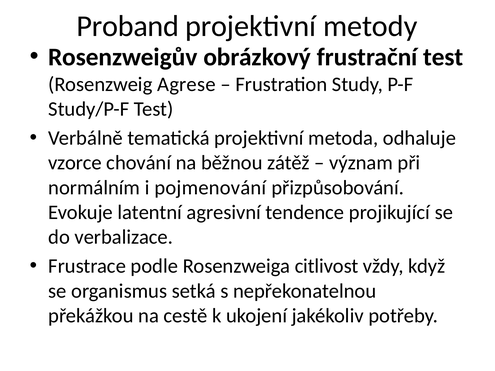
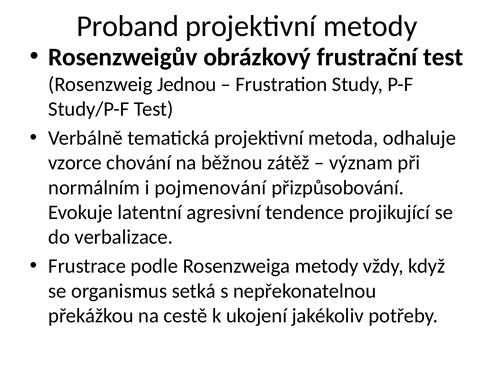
Agrese: Agrese -> Jednou (187, 84)
Rosenzweiga citlivost: citlivost -> metody (327, 266)
